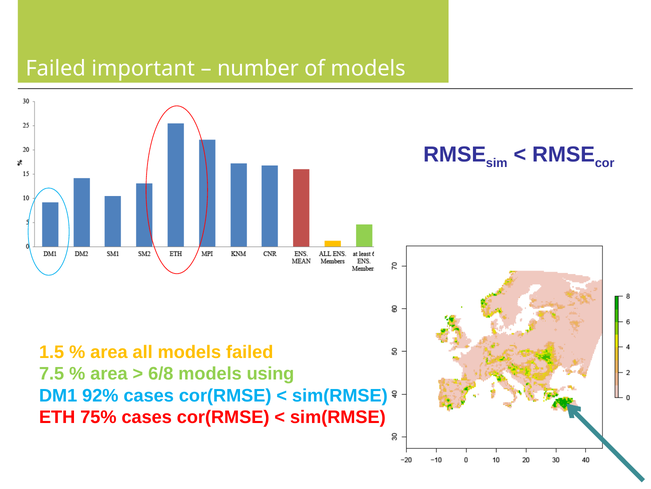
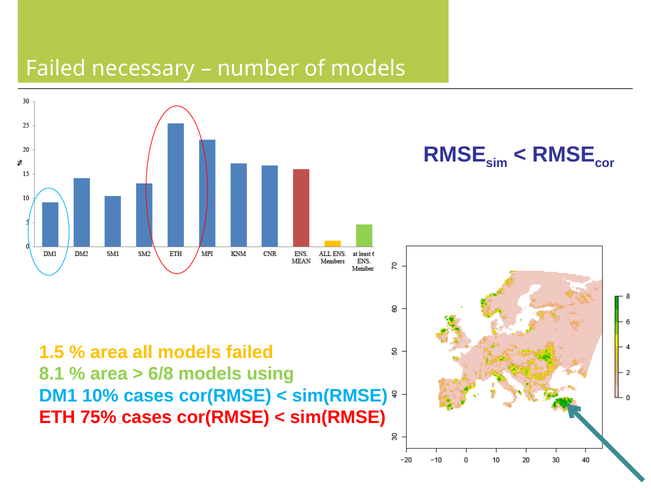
important: important -> necessary (143, 69)
7.5: 7.5 -> 8.1 (52, 373)
92%: 92% -> 10% (100, 395)
